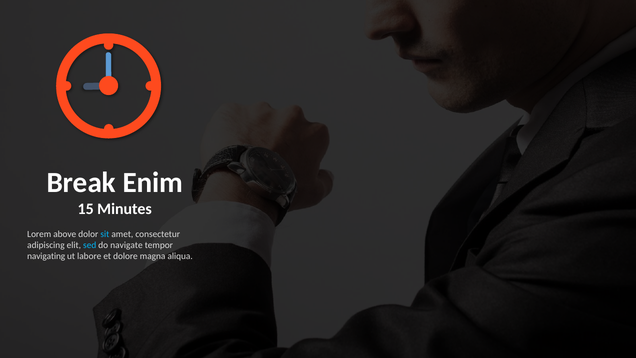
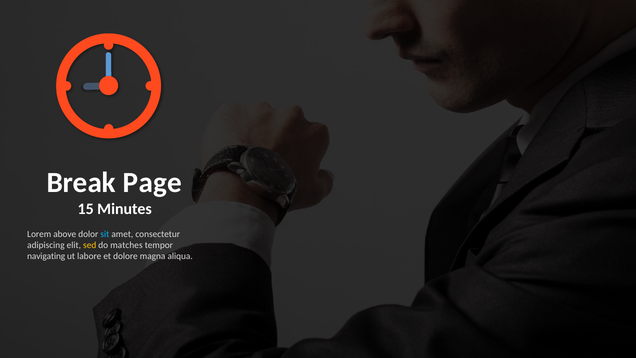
Enim: Enim -> Page (152, 183)
sed colour: light blue -> yellow (90, 245)
navigate: navigate -> matches (126, 245)
